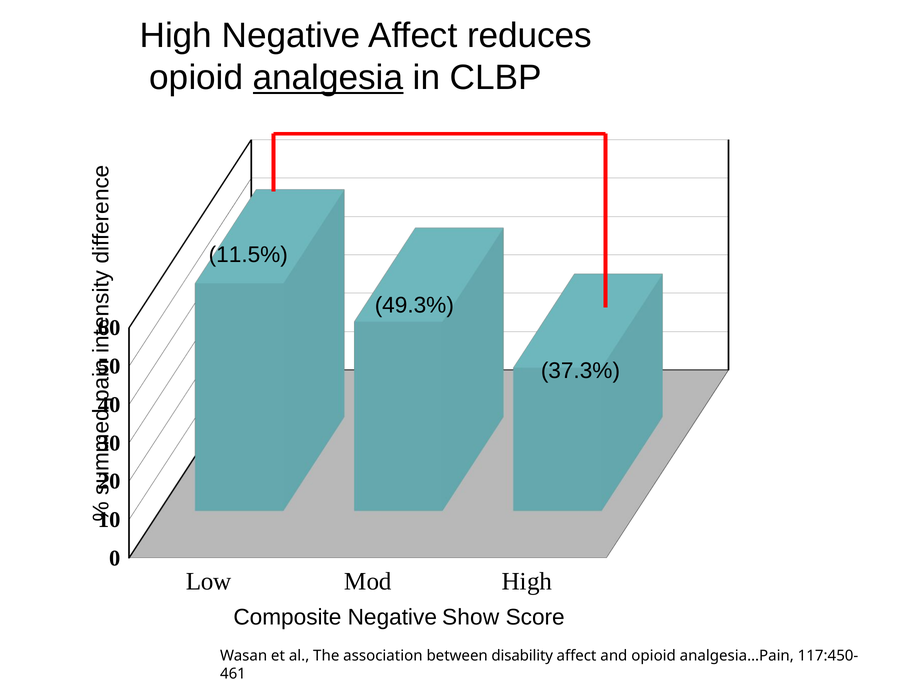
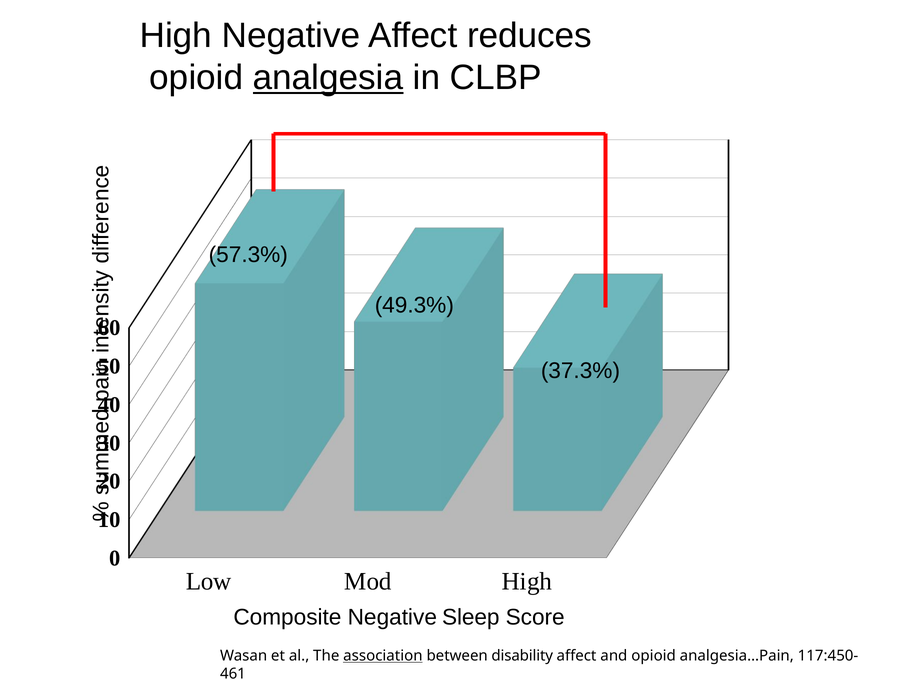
11.5%: 11.5% -> 57.3% (248, 255)
Show: Show -> Sleep (471, 617)
association underline: none -> present (383, 656)
